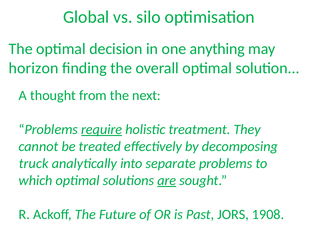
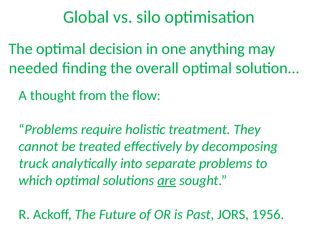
horizon: horizon -> needed (34, 68)
next: next -> flow (146, 95)
require underline: present -> none (102, 129)
1908: 1908 -> 1956 (268, 214)
